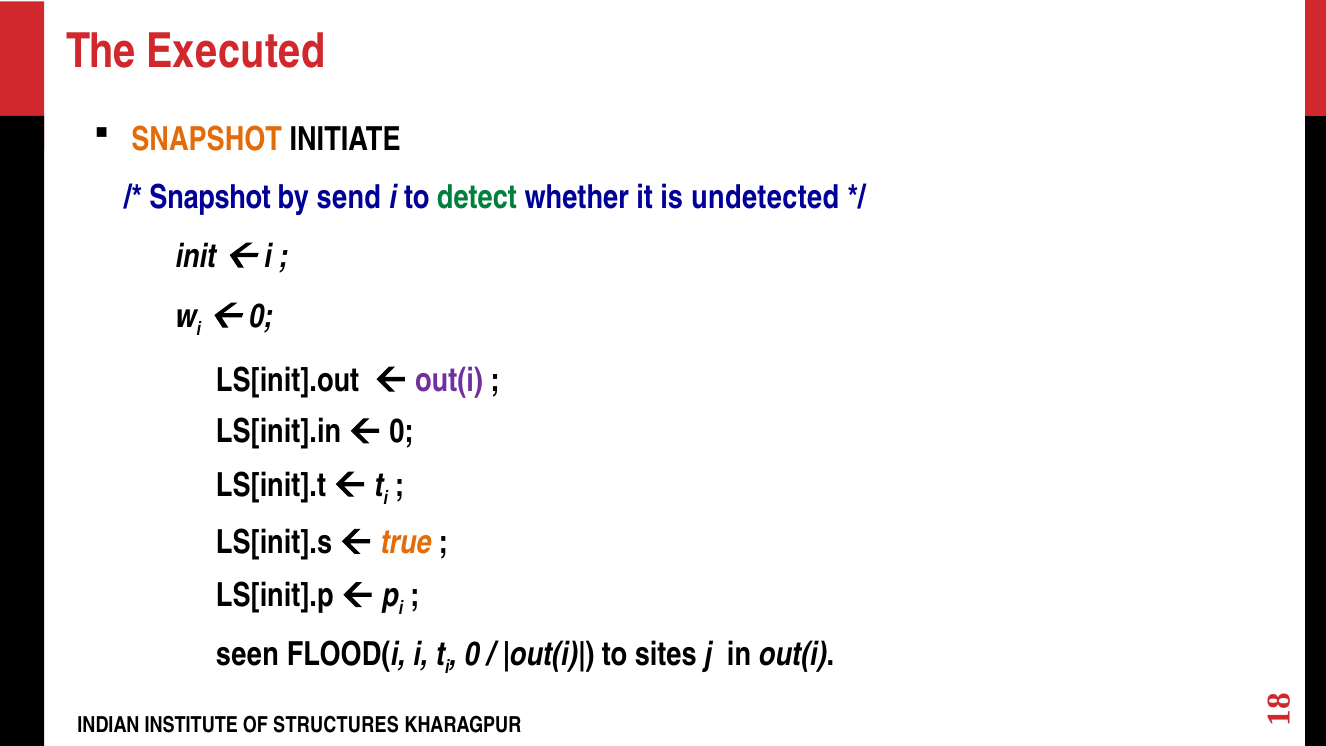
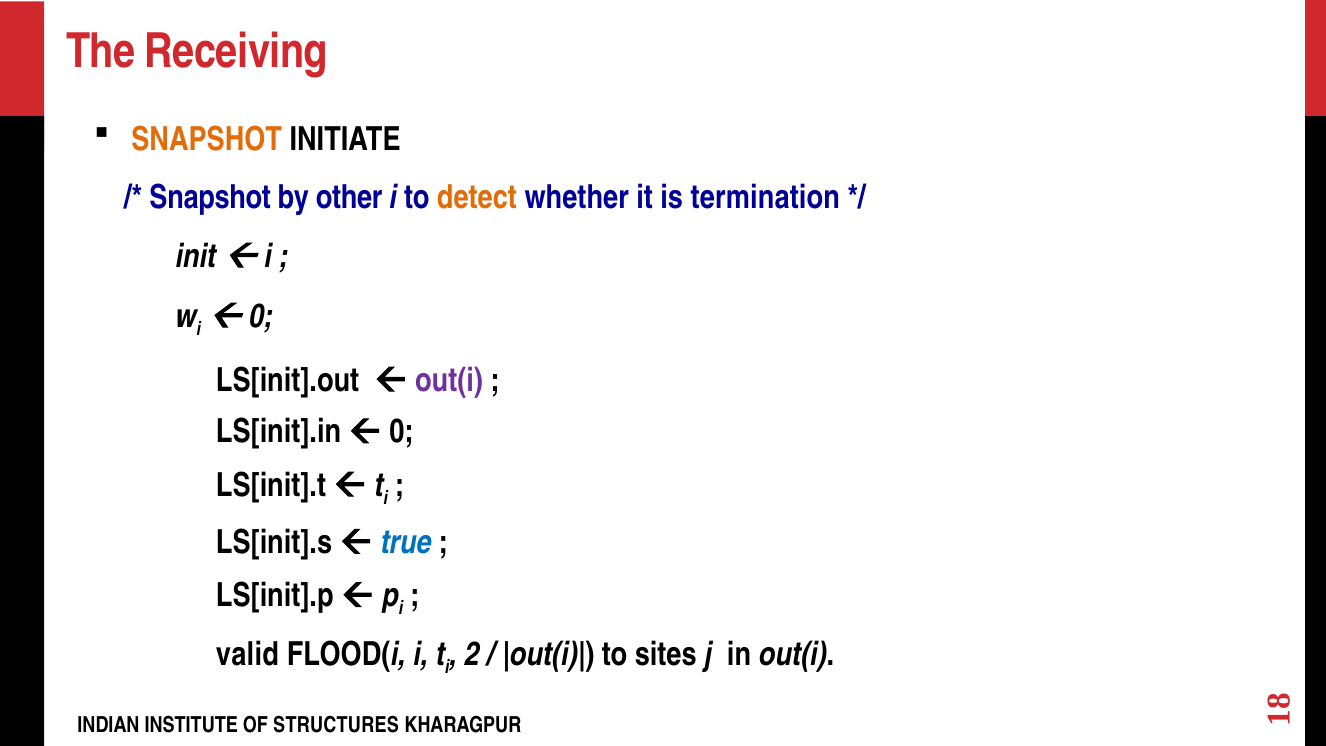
Executed: Executed -> Receiving (236, 52)
send: send -> other (349, 198)
detect colour: green -> orange (477, 198)
undetected: undetected -> termination (765, 198)
true colour: orange -> blue (406, 542)
seen: seen -> valid (247, 654)
0: 0 -> 2 (472, 654)
